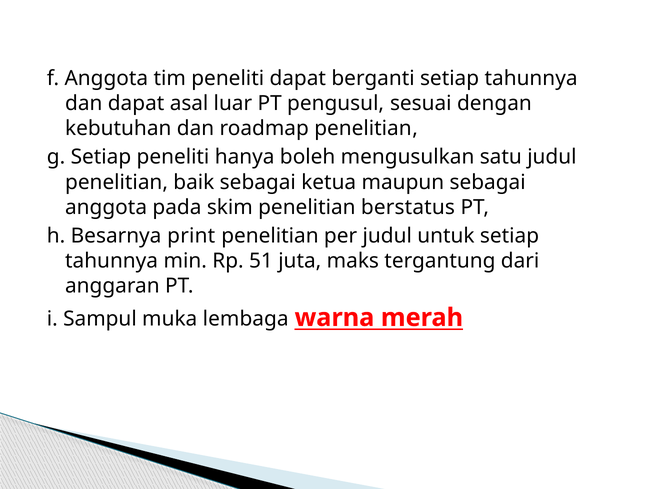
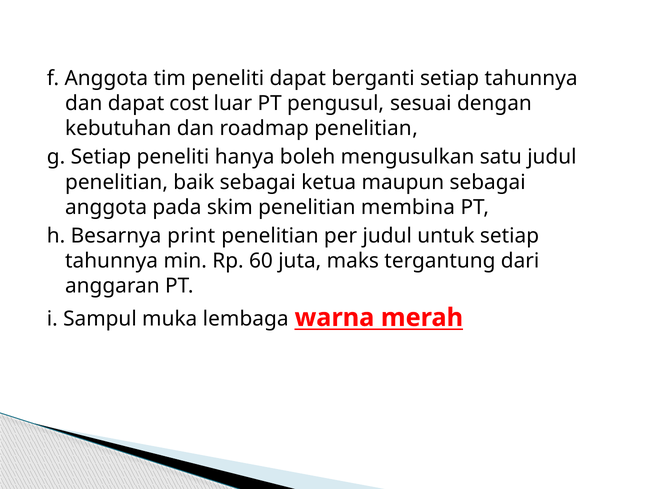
asal: asal -> cost (189, 103)
berstatus: berstatus -> membina (408, 207)
51: 51 -> 60 (261, 261)
